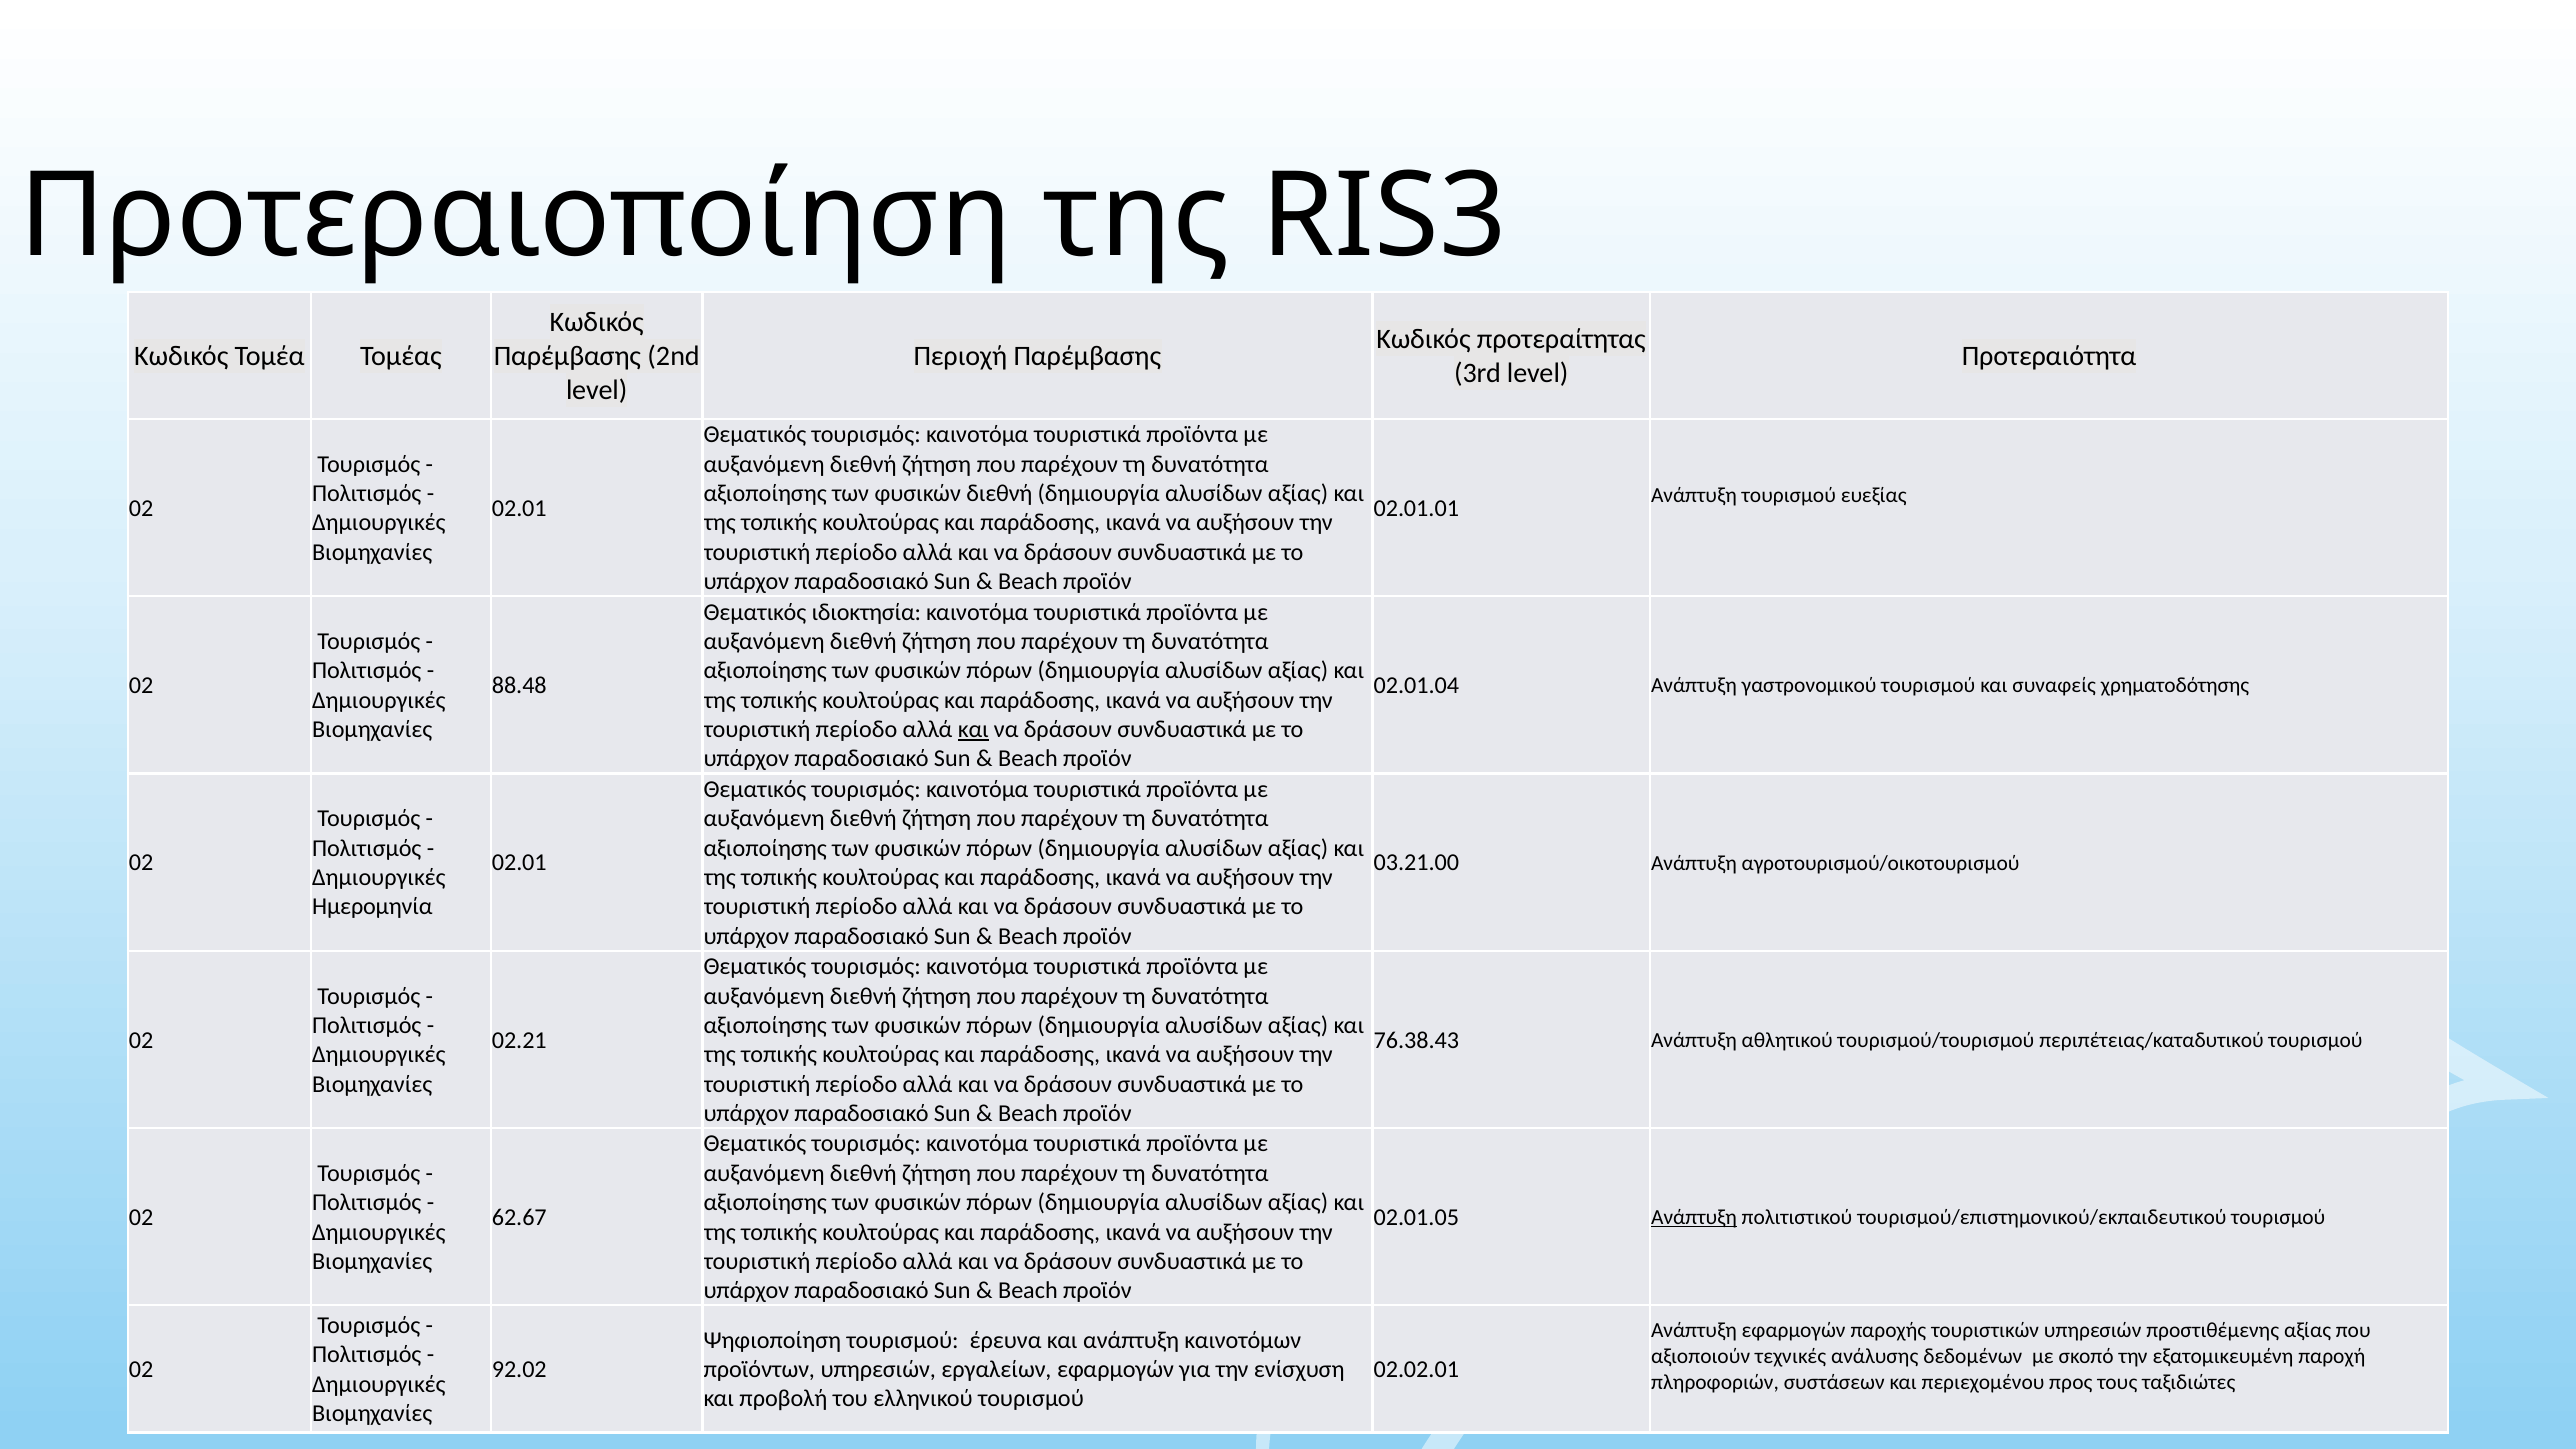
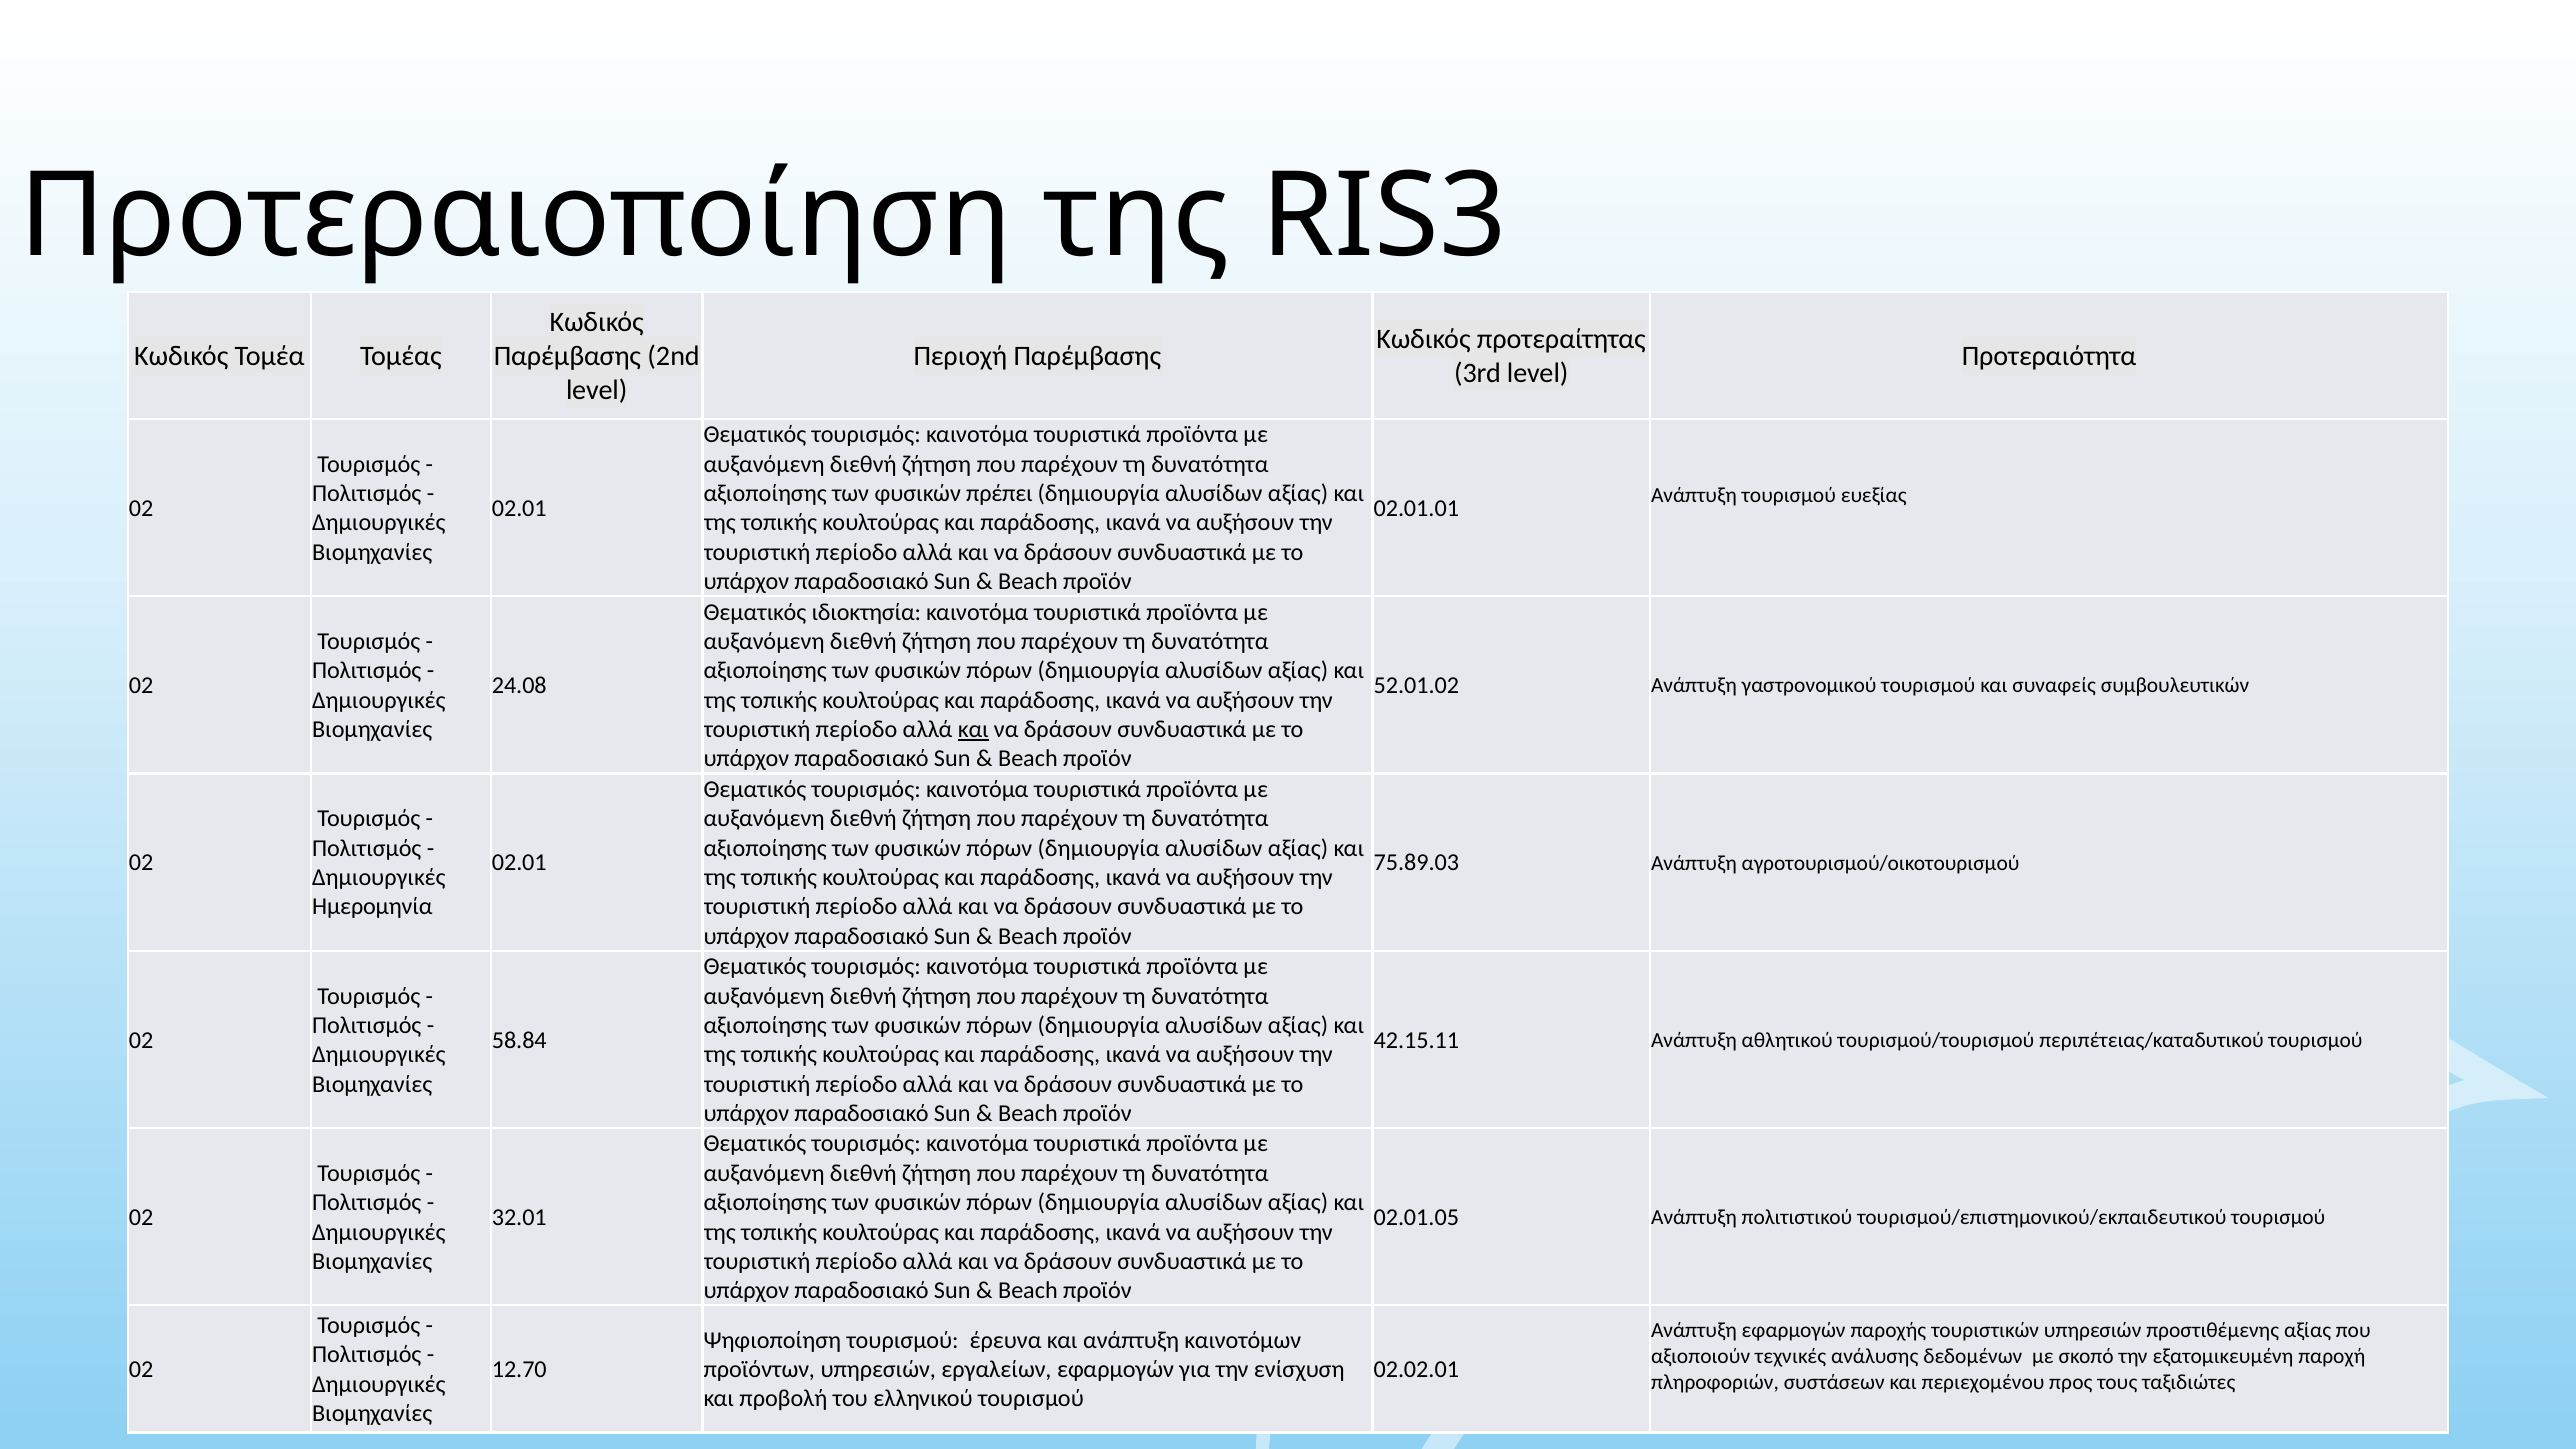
φυσικών διεθνή: διεθνή -> πρέπει (999, 493)
88.48: 88.48 -> 24.08 (519, 685)
02.01.04: 02.01.04 -> 52.01.02 (1416, 685)
χρηματοδότησης: χρηματοδότησης -> συμβουλευτικών (2175, 686)
03.21.00: 03.21.00 -> 75.89.03 (1416, 863)
02.21: 02.21 -> 58.84 (519, 1040)
76.38.43: 76.38.43 -> 42.15.11 (1416, 1040)
62.67: 62.67 -> 32.01 (519, 1217)
Ανάπτυξη underline: present -> none (1694, 1218)
92.02: 92.02 -> 12.70 (519, 1370)
